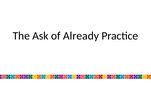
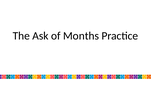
Already: Already -> Months (81, 36)
